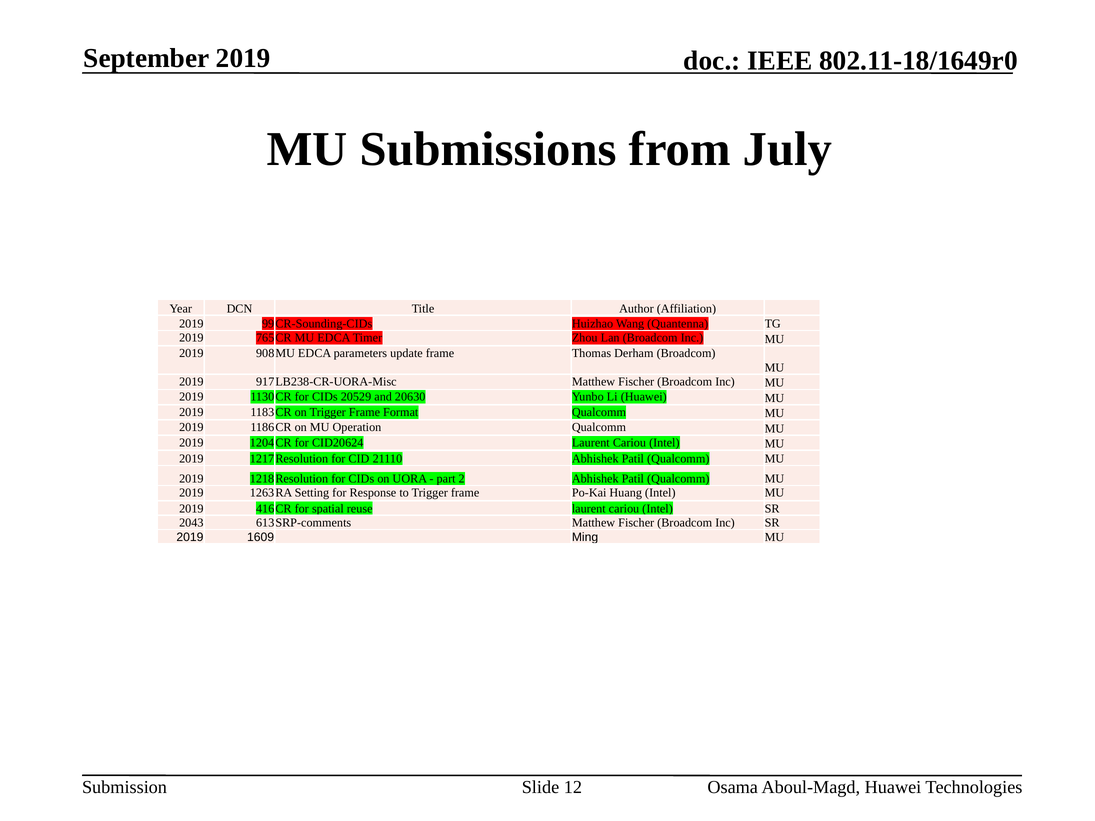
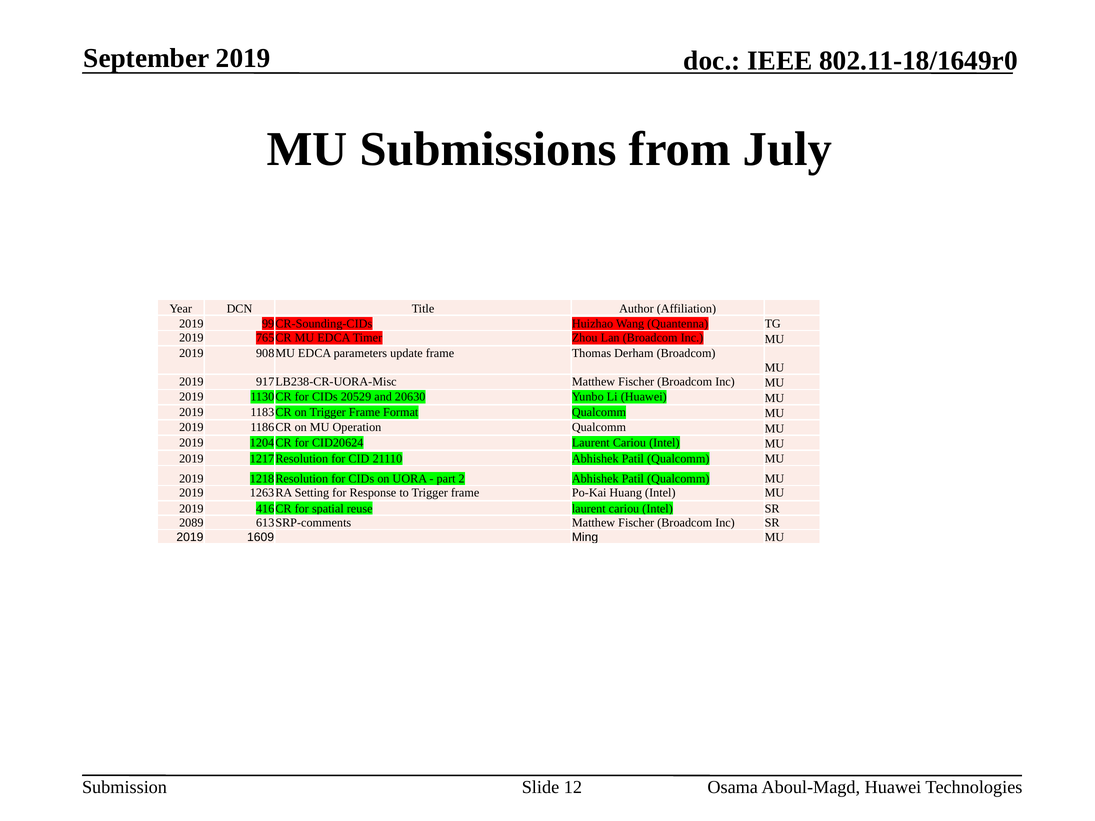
2043: 2043 -> 2089 (191, 523)
